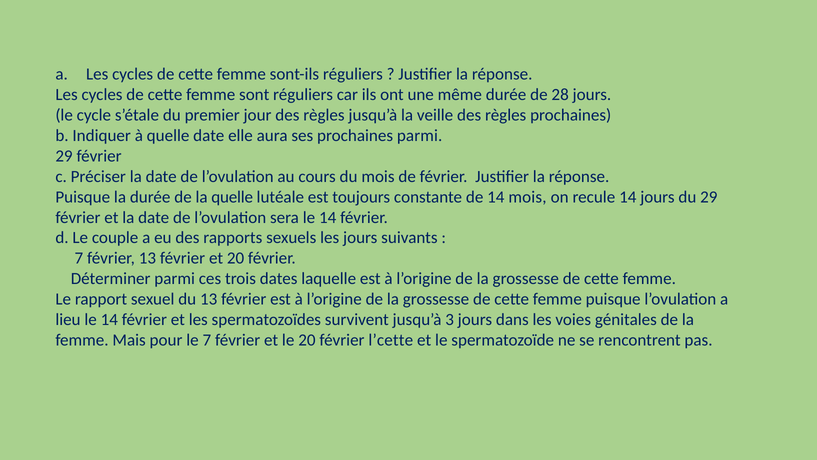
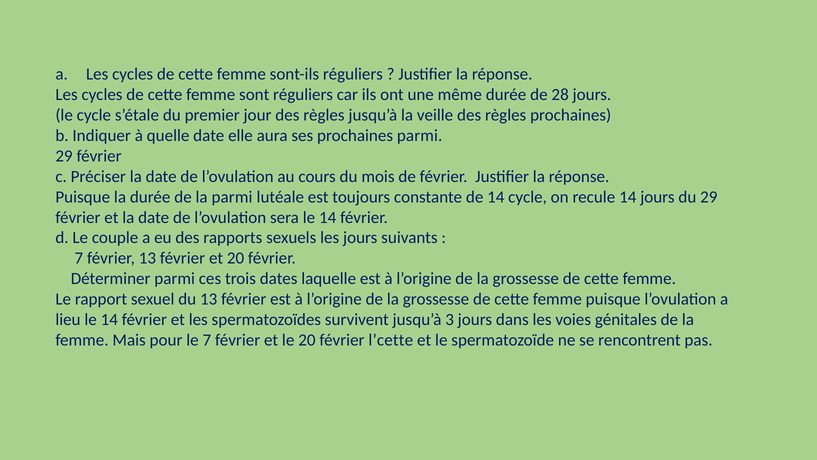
la quelle: quelle -> parmi (232, 197)
14 mois: mois -> cycle (528, 197)
